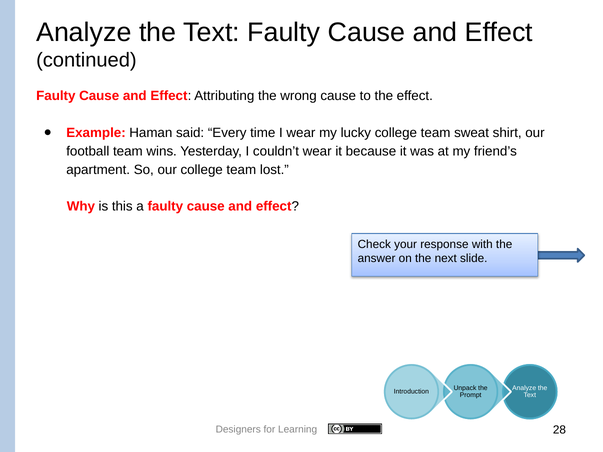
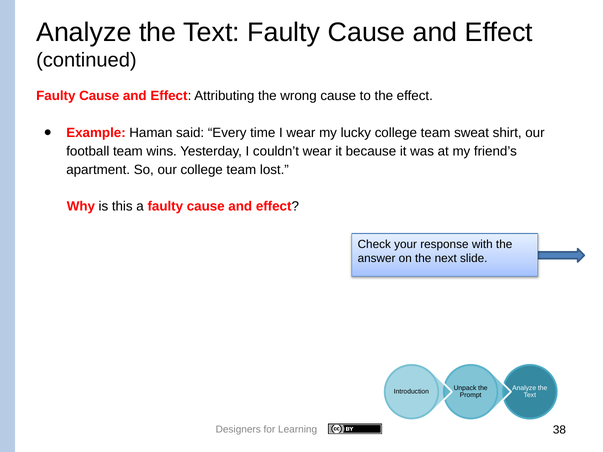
28: 28 -> 38 (559, 430)
